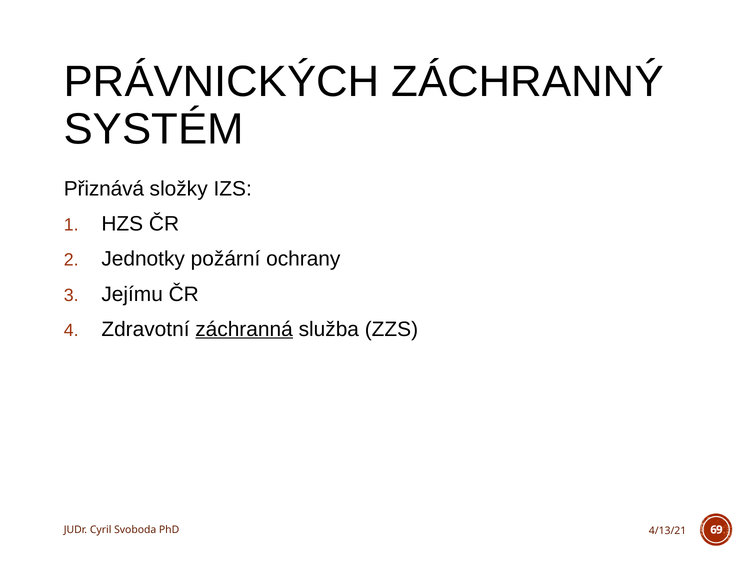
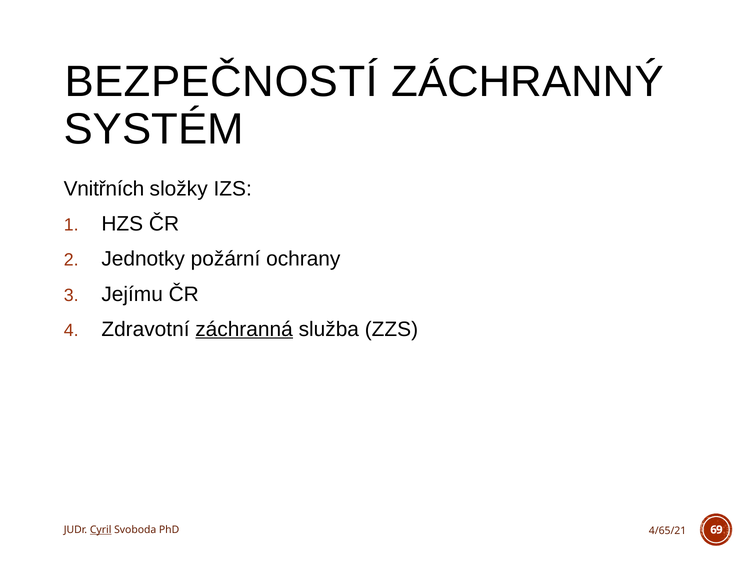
PRÁVNICKÝCH: PRÁVNICKÝCH -> BEZPEČNOSTÍ (221, 82)
Přiznává: Přiznává -> Vnitřních (104, 189)
Cyril underline: none -> present (101, 530)
4/13/21: 4/13/21 -> 4/65/21 (668, 531)
